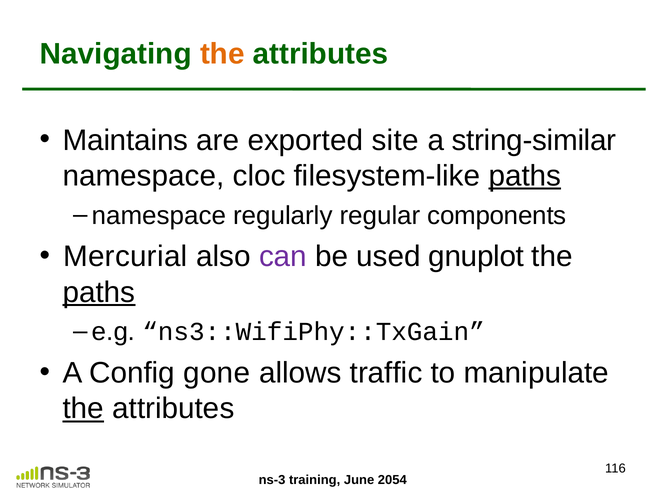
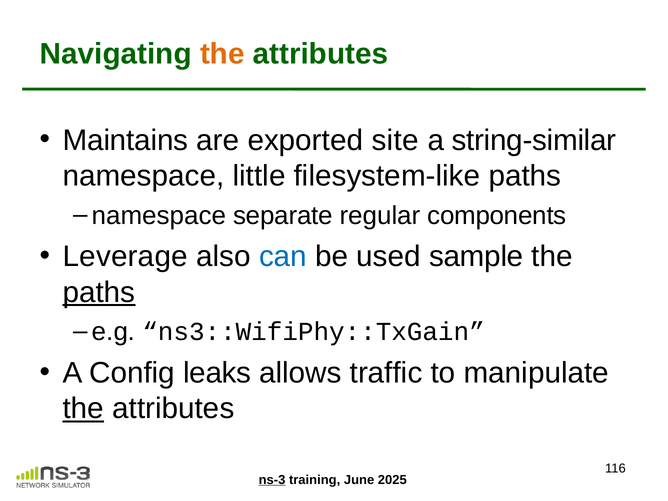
cloc: cloc -> little (259, 176)
paths underline: present -> none (525, 176)
regularly: regularly -> separate (283, 215)
Mercurial: Mercurial -> Leverage (125, 257)
can colour: purple -> blue (283, 257)
gnuplot: gnuplot -> sample (476, 257)
gone: gone -> leaks (217, 373)
ns-3 underline: none -> present (272, 480)
2054: 2054 -> 2025 (392, 480)
